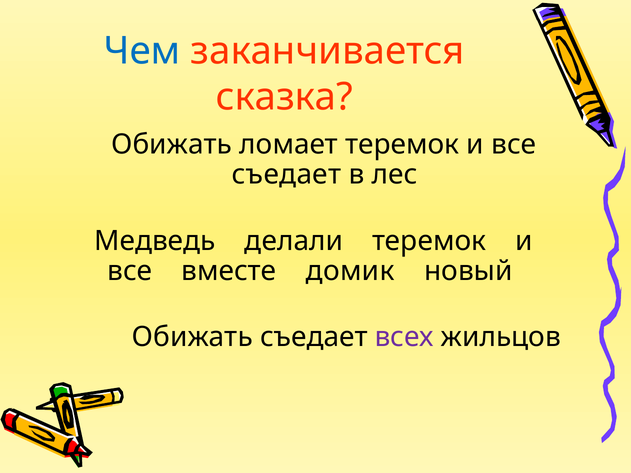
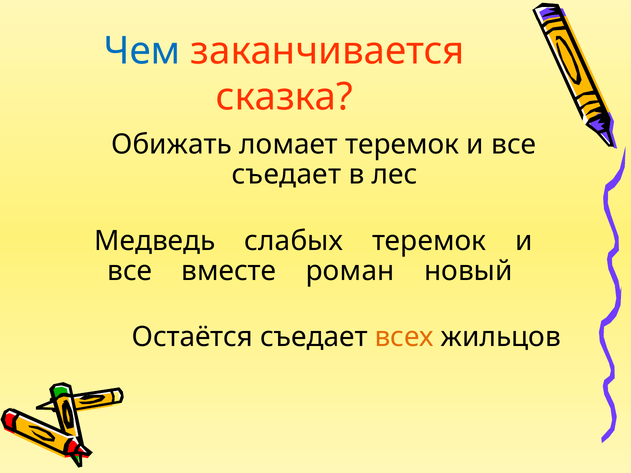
делали: делали -> слабых (294, 241)
домик: домик -> роман (350, 271)
Обижать: Обижать -> Остаётся (192, 337)
всех colour: purple -> orange (404, 337)
